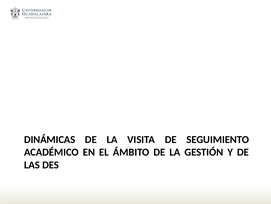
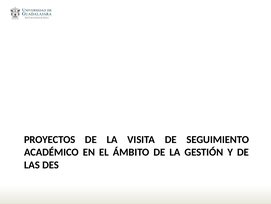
DINÁMICAS: DINÁMICAS -> PROYECTOS (50, 139)
